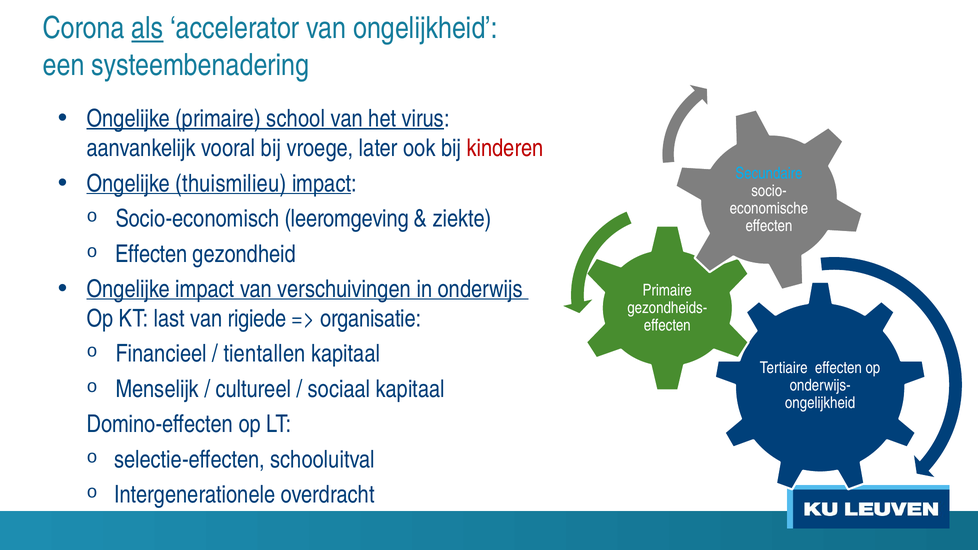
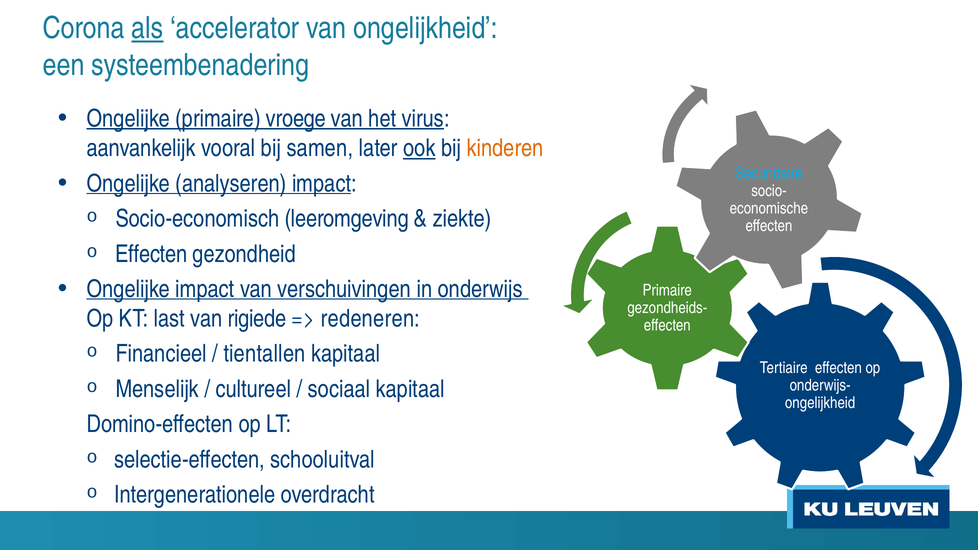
school: school -> vroege (296, 119)
vroege: vroege -> samen (320, 148)
ook underline: none -> present (419, 148)
kinderen colour: red -> orange (505, 148)
thuismilieu: thuismilieu -> analyseren (231, 184)
organisatie: organisatie -> redeneren (370, 319)
